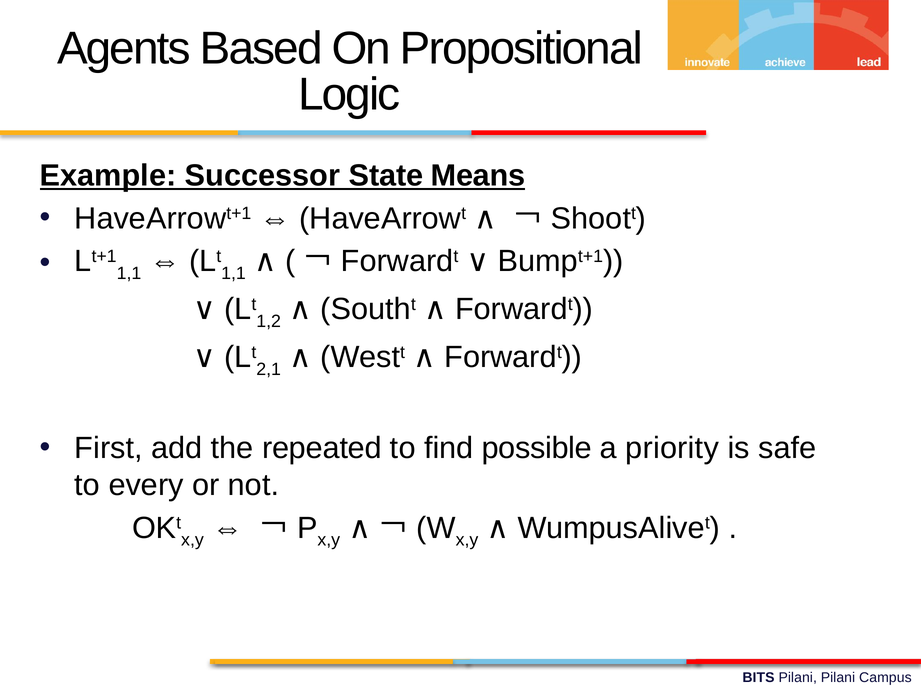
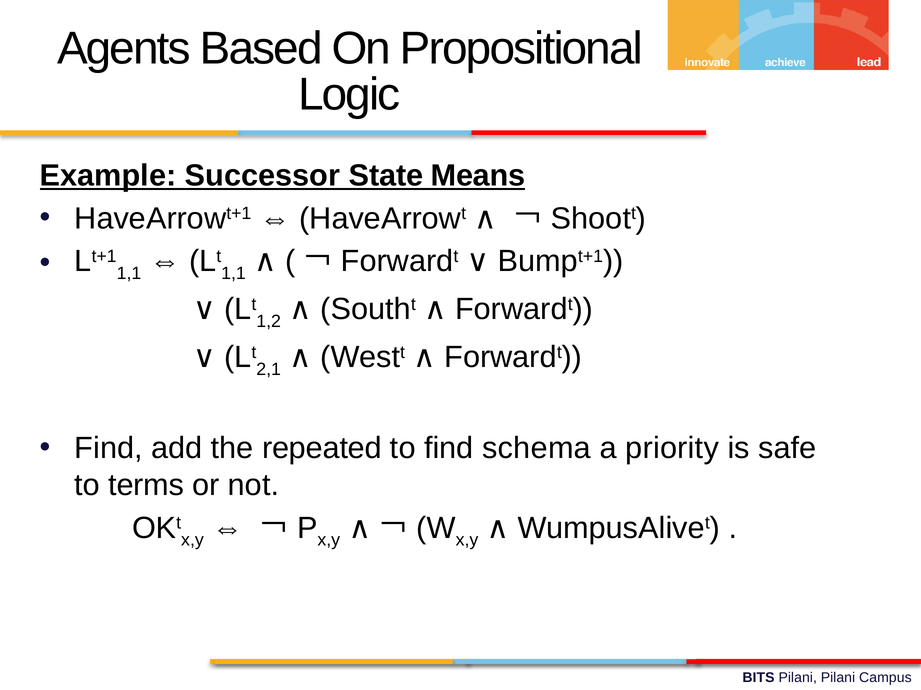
First: First -> Find (109, 449)
possible: possible -> schema (537, 449)
every: every -> terms (146, 486)
